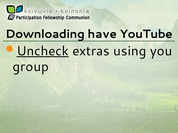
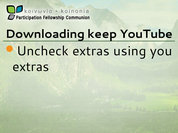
have: have -> keep (102, 34)
Uncheck underline: present -> none (43, 51)
group: group -> extras (31, 67)
